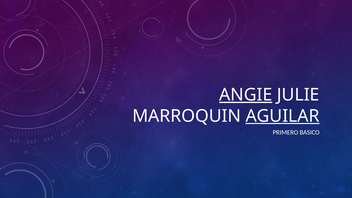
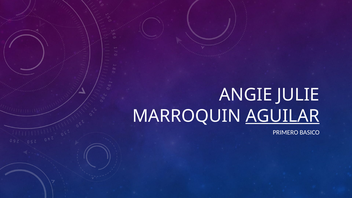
ANGIE underline: present -> none (246, 95)
